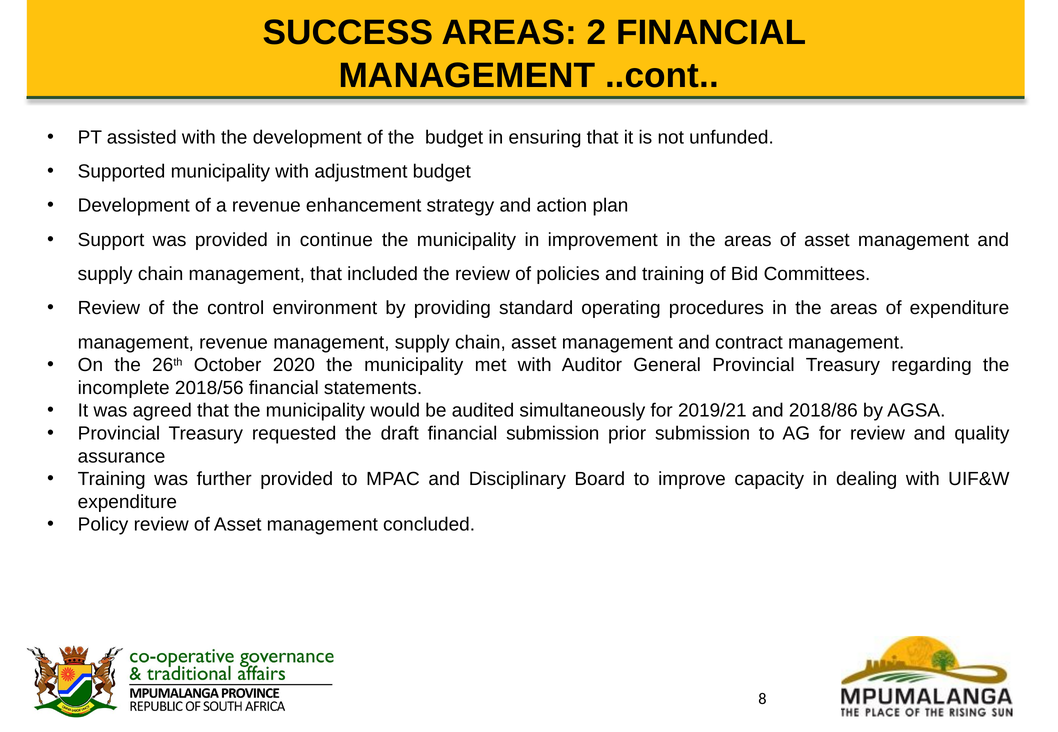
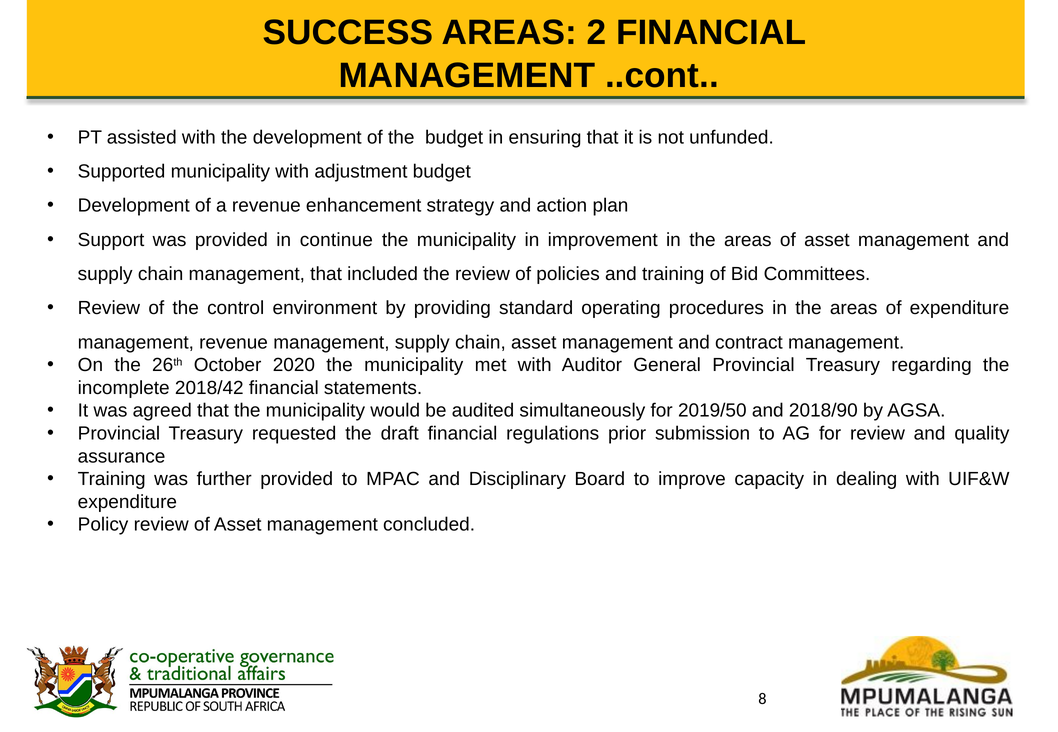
2018/56: 2018/56 -> 2018/42 (209, 388)
2019/21: 2019/21 -> 2019/50 (712, 411)
2018/86: 2018/86 -> 2018/90 (823, 411)
financial submission: submission -> regulations (553, 434)
